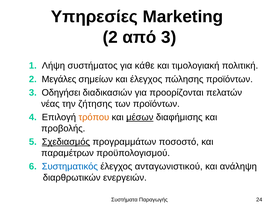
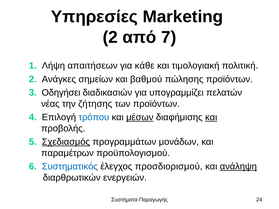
από 3: 3 -> 7 (169, 37)
συστήματος: συστήματος -> απαιτήσεων (93, 66)
Μεγάλες: Μεγάλες -> Ανάγκες (59, 79)
και έλεγχος: έλεγχος -> βαθμού (146, 79)
προορίζονται: προορίζονται -> υπογραμμίζει (177, 93)
τρόπου colour: orange -> blue (94, 117)
και underline: none -> present (211, 117)
ποσοστό: ποσοστό -> μονάδων (179, 142)
ανταγωνιστικού: ανταγωνιστικού -> προσδιορισμού (169, 167)
ανάληψη underline: none -> present (238, 167)
